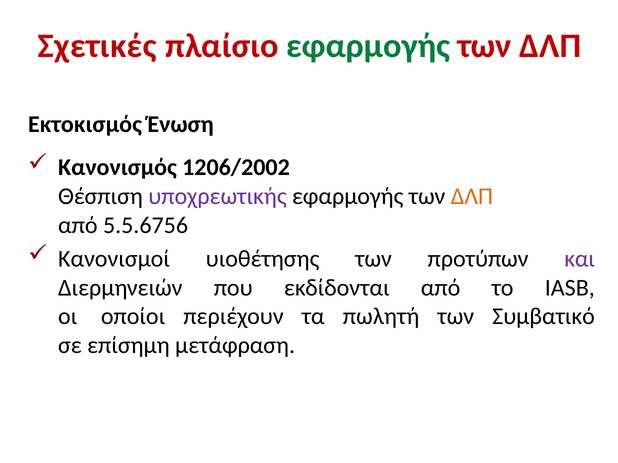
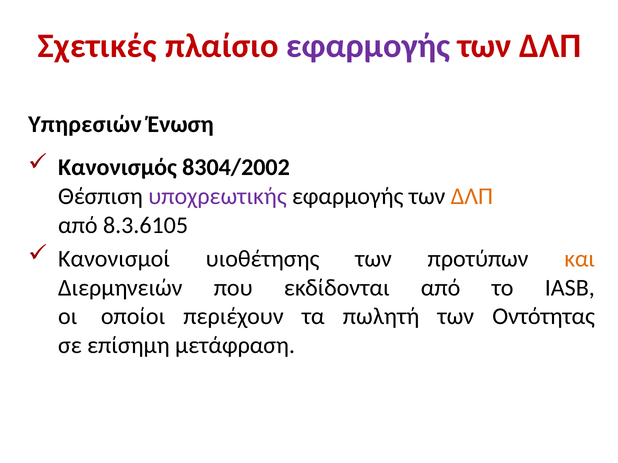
εφαρμογής colour: green -> purple (368, 46)
Εκτοκισμός: Εκτοκισμός -> Υπηρεσιών (85, 124)
1206/2002: 1206/2002 -> 8304/2002 (236, 168)
5.5.6756: 5.5.6756 -> 8.3.6105 (146, 225)
και colour: purple -> orange (580, 259)
Συμβατικό: Συμβατικό -> Οντότητας (544, 317)
